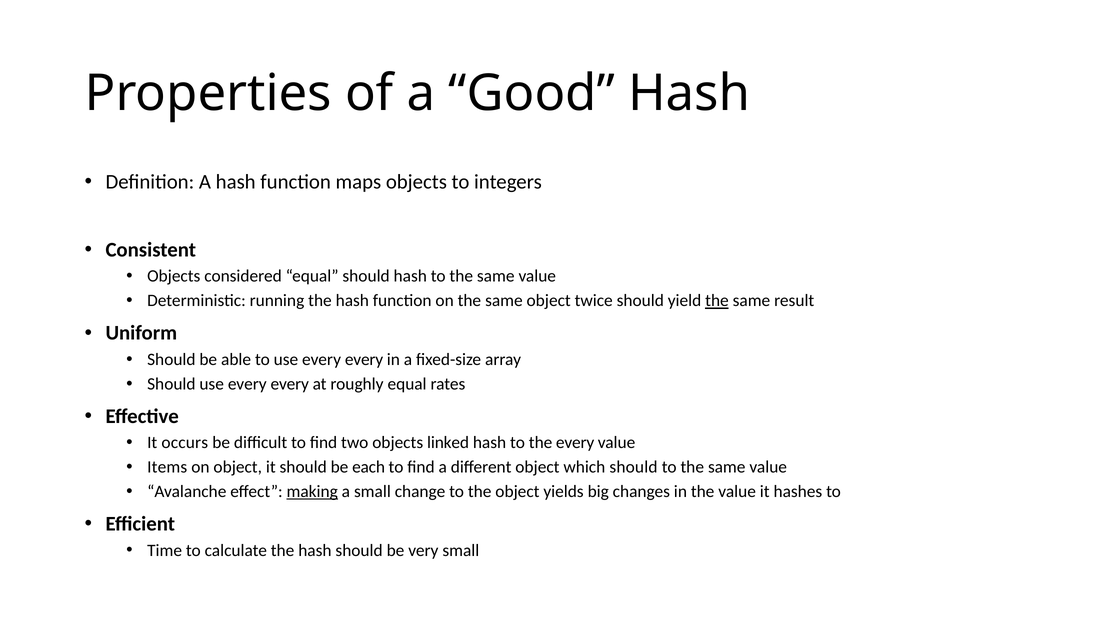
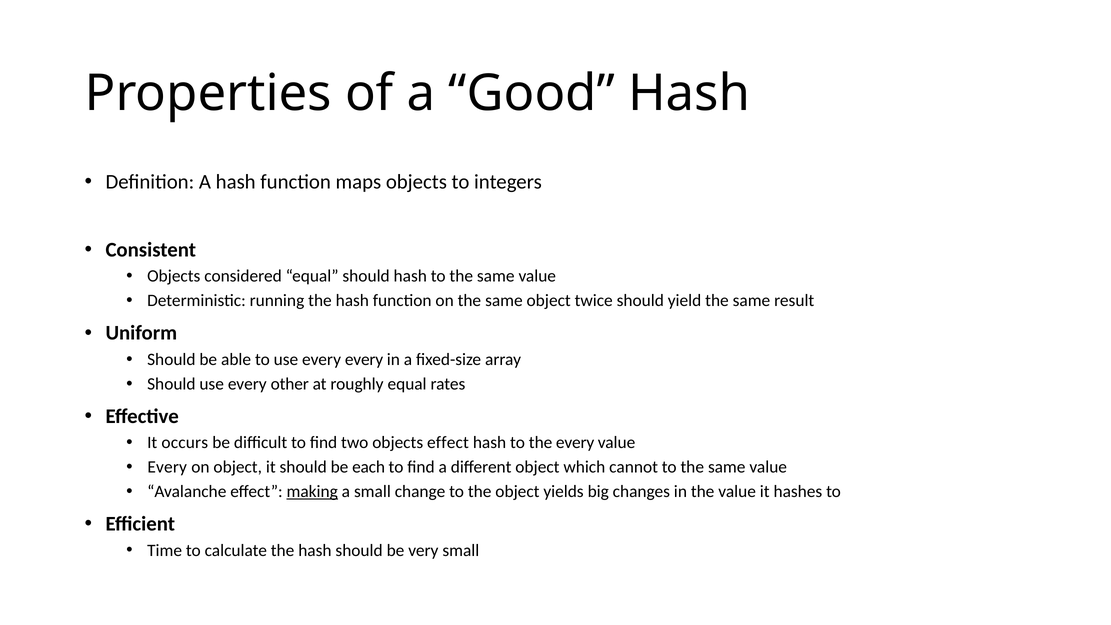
the underline: present -> none (717, 301)
Should use every every: every -> other (290, 384)
objects linked: linked -> effect (448, 443)
Items: Items -> Every (167, 467)
which should: should -> cannot (634, 467)
